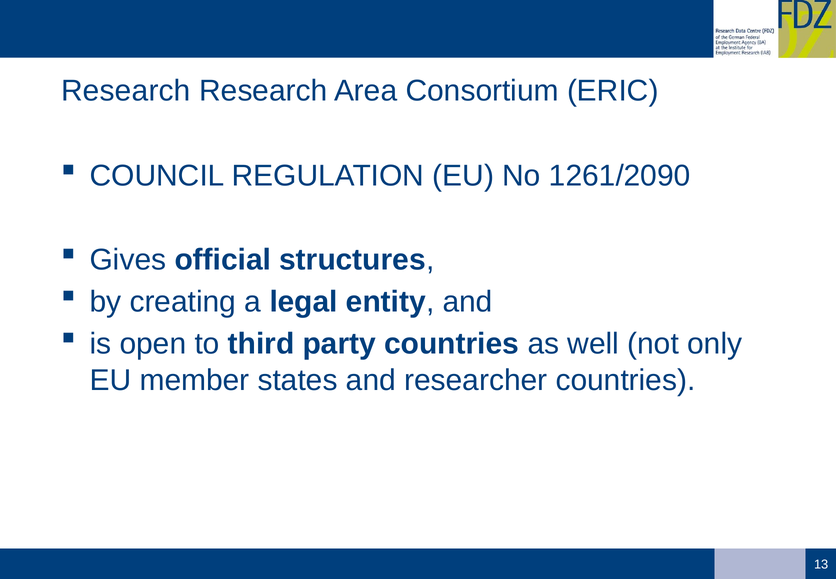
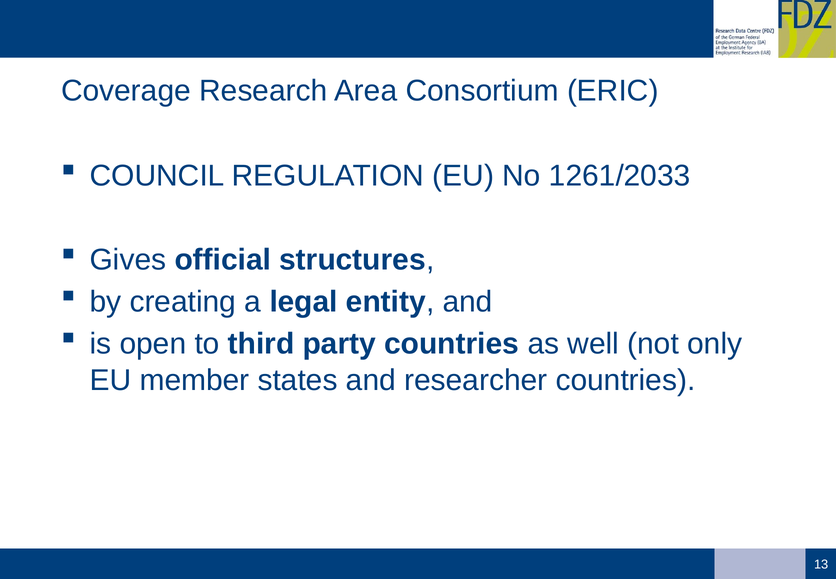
Research: Research -> Coverage (126, 91)
1261/2090: 1261/2090 -> 1261/2033 (620, 176)
